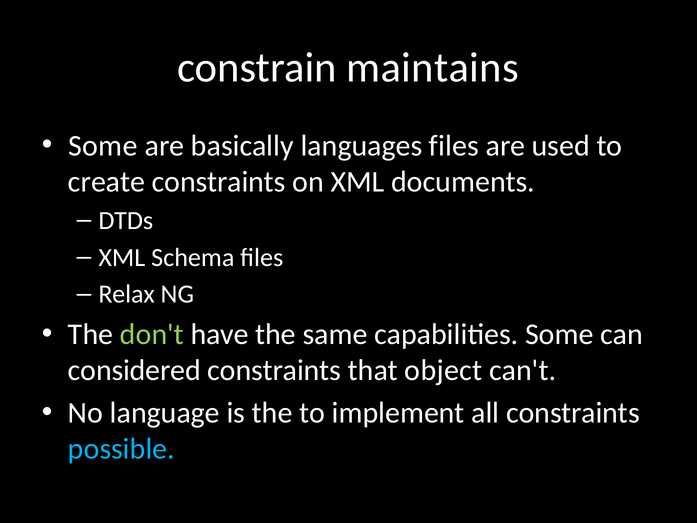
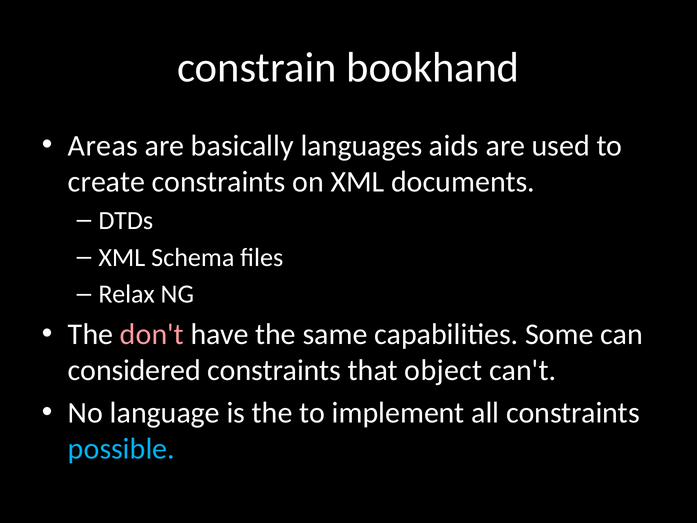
maintains: maintains -> bookhand (433, 67)
Some: Some -> Areas (103, 146)
languages files: files -> aids (454, 146)
don't colour: light green -> pink (152, 334)
